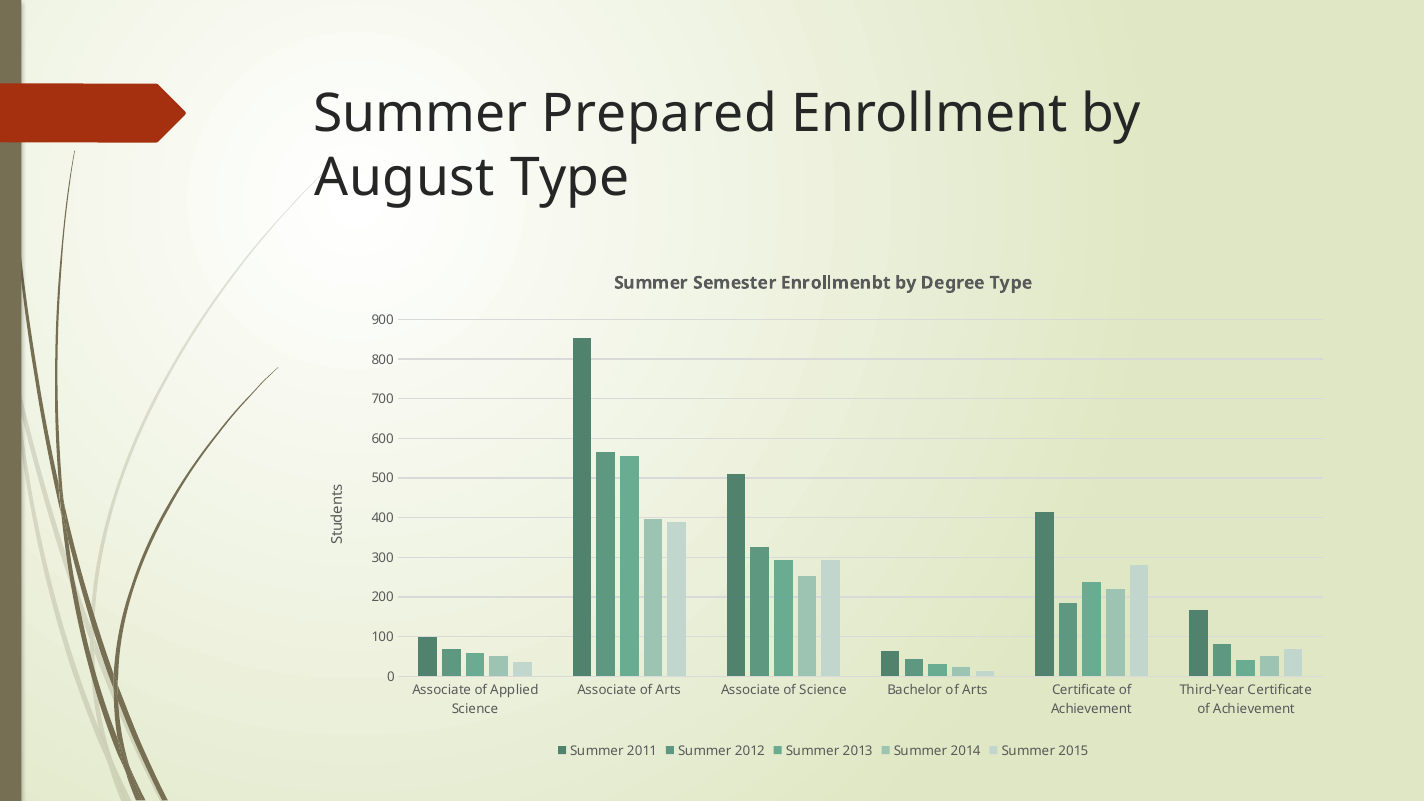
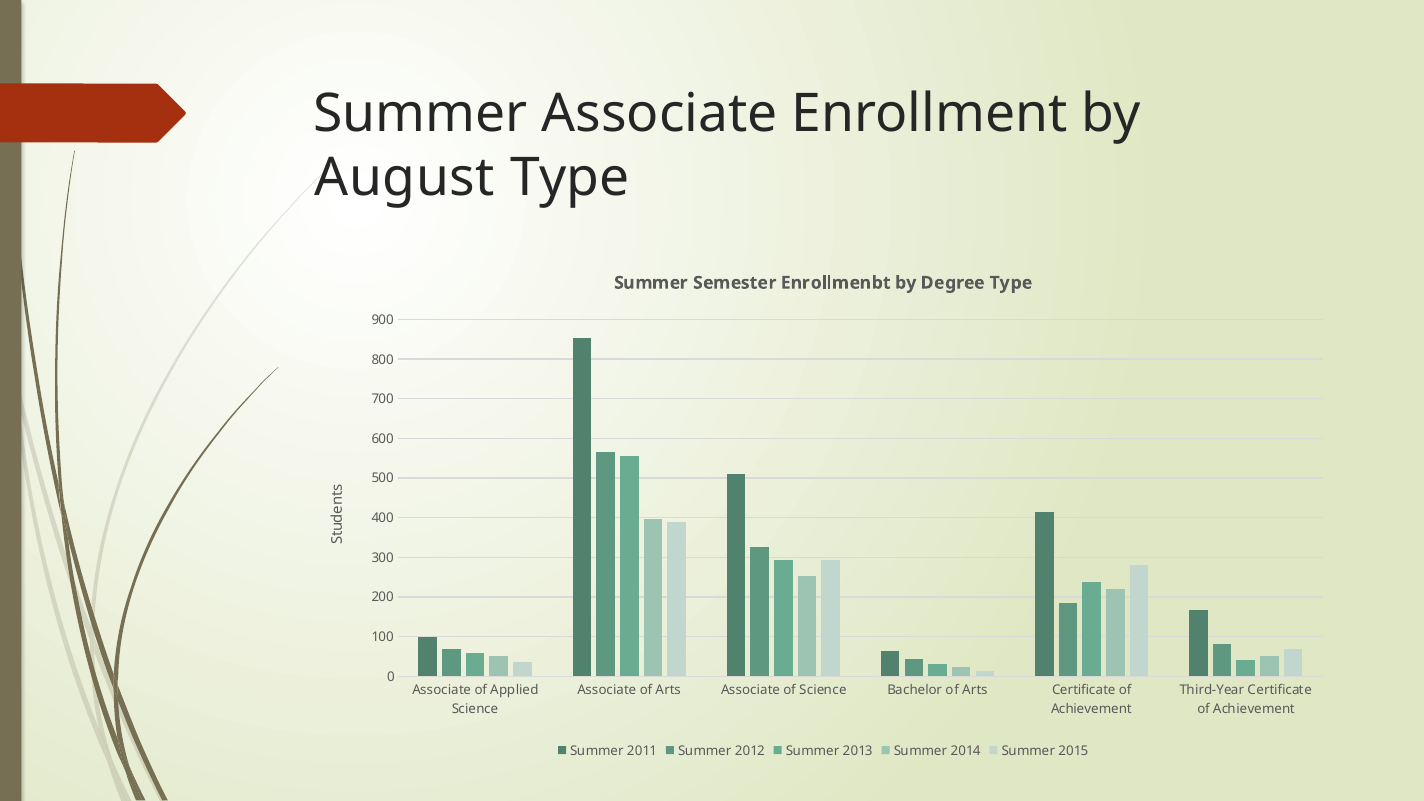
Summer Prepared: Prepared -> Associate (660, 114)
